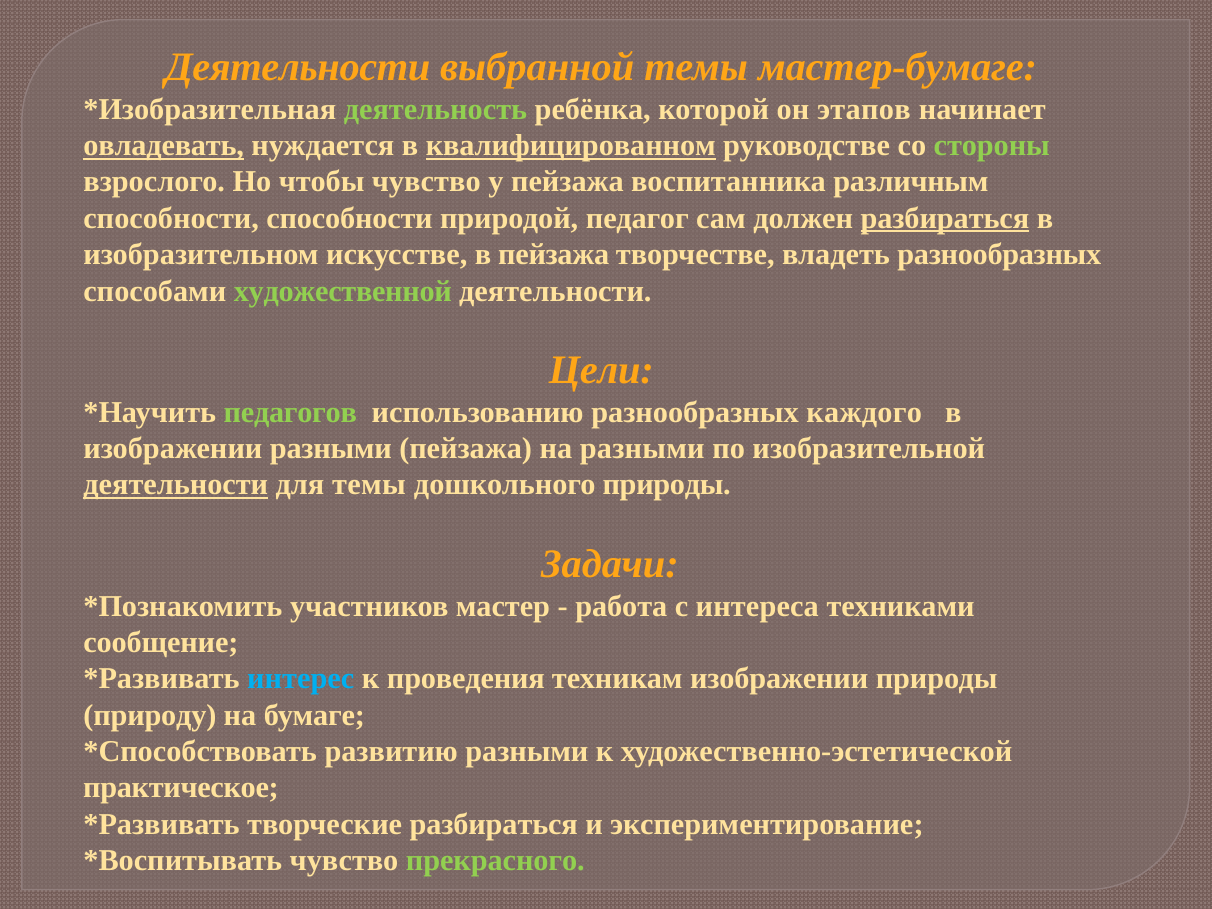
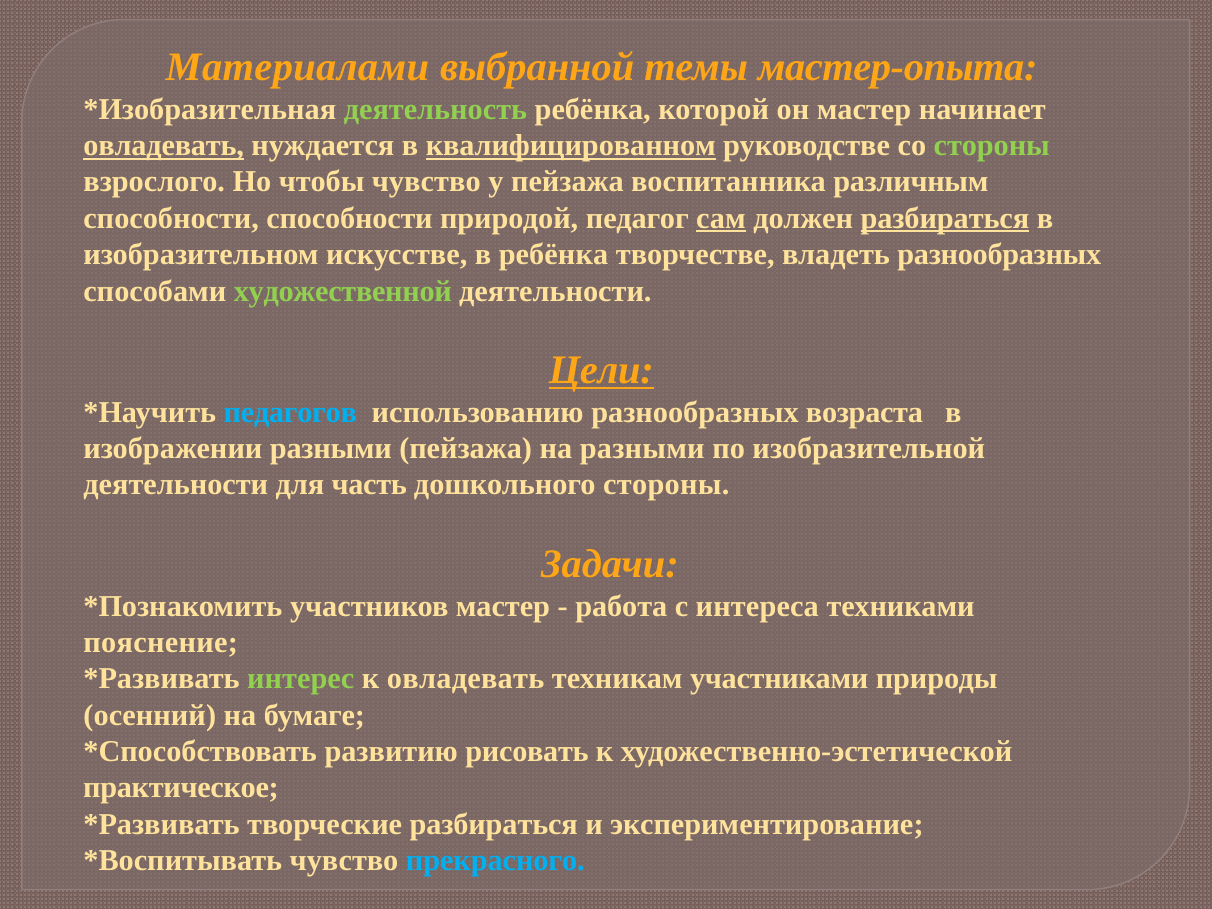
Деятельности: Деятельности -> Материалами (297, 68)
мастер-бумаге: мастер-бумаге -> мастер-опыта (898, 68)
он этапов: этапов -> мастер (864, 109)
сам underline: none -> present (721, 218)
в пейзажа: пейзажа -> ребёнка (553, 255)
Цели underline: none -> present (601, 371)
педагогов colour: light green -> light blue (290, 412)
каждого: каждого -> возраста (864, 412)
деятельности underline: present -> none (176, 485)
для темы: темы -> часть (369, 485)
дошкольного природы: природы -> стороны (666, 485)
сообщение: сообщение -> пояснение (161, 643)
интерес colour: light blue -> light green (301, 679)
к проведения: проведения -> овладевать (466, 679)
техникам изображении: изображении -> участниками (779, 679)
природу: природу -> осенний (150, 715)
развитию разными: разными -> рисовать (527, 752)
прекрасного colour: light green -> light blue (495, 861)
